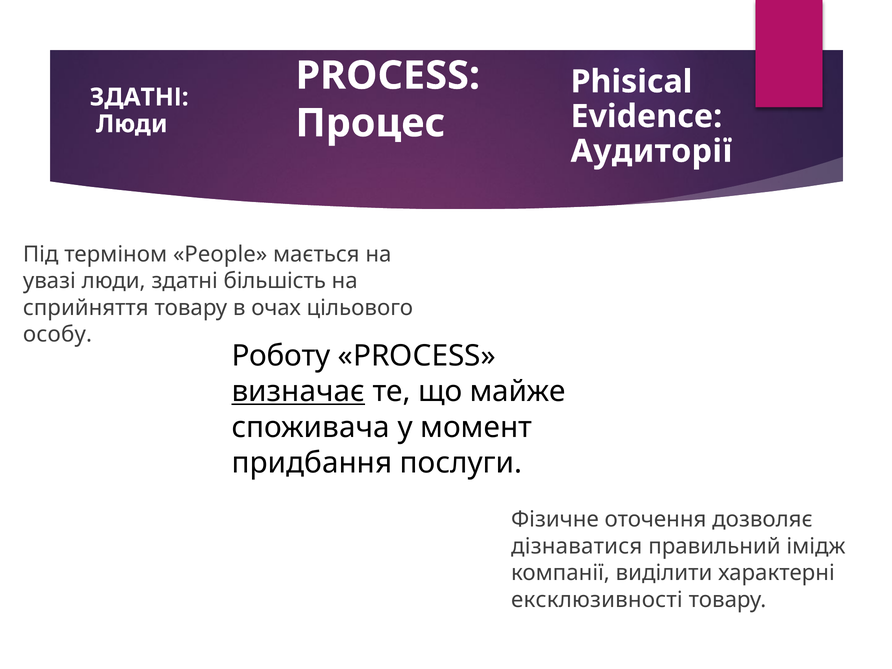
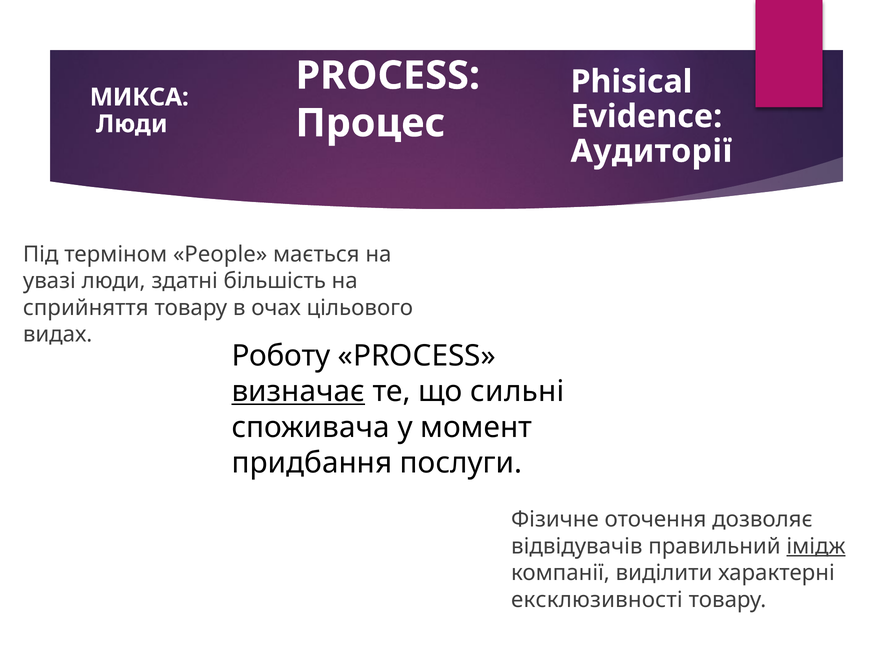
ЗДАТНІ: ЗДАТНІ -> МИКСА (139, 97)
особу: особу -> видах (58, 334)
майже: майже -> сильні (517, 392)
дізнаватися: дізнаватися -> відвідувачів (577, 546)
імідж underline: none -> present (816, 546)
